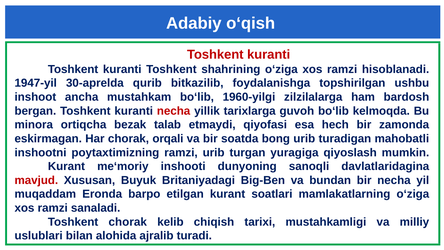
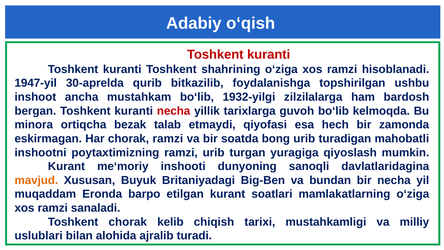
1960-yilgi: 1960-yilgi -> 1932-yilgi (249, 97)
chorak orqali: orqali -> ramzi (168, 138)
mavjud colour: red -> orange (36, 180)
